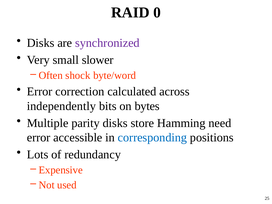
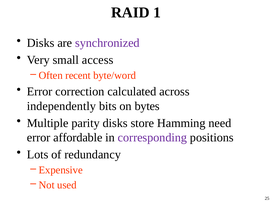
0: 0 -> 1 (157, 12)
slower: slower -> access (98, 60)
shock: shock -> recent (78, 75)
accessible: accessible -> affordable (78, 138)
corresponding colour: blue -> purple (152, 138)
